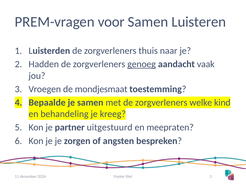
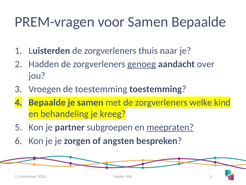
Samen Luisteren: Luisteren -> Bepaalde (199, 22)
vaak: vaak -> over (206, 64)
de mondjesmaat: mondjesmaat -> toestemming (101, 89)
uitgestuurd: uitgestuurd -> subgroepen (110, 127)
meepraten underline: none -> present (170, 127)
